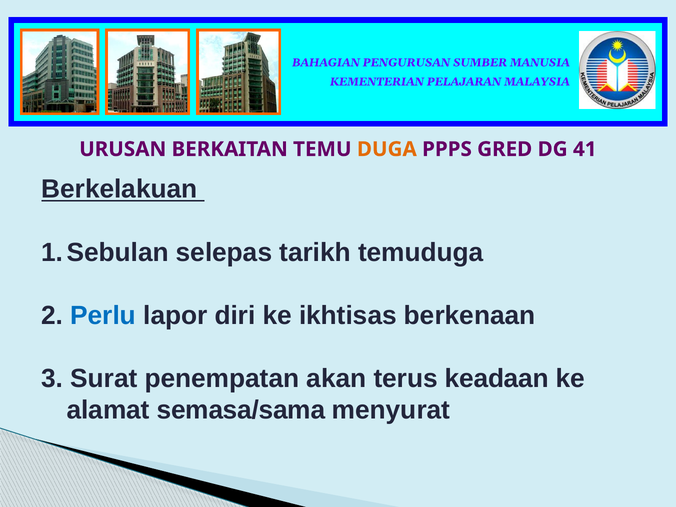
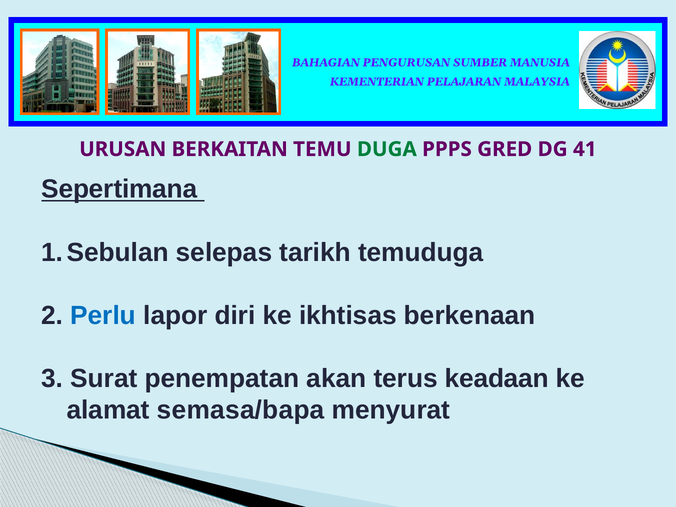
DUGA colour: orange -> green (387, 149)
Berkelakuan: Berkelakuan -> Sepertimana (119, 189)
semasa/sama: semasa/sama -> semasa/bapa (241, 410)
